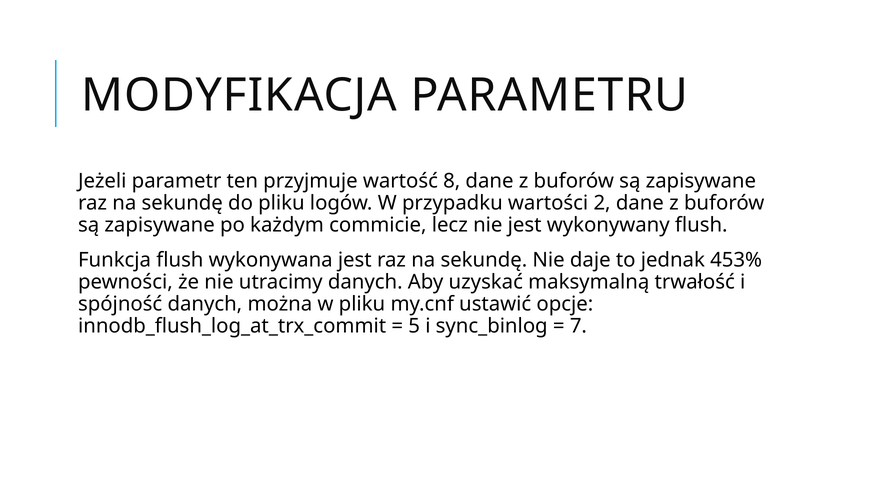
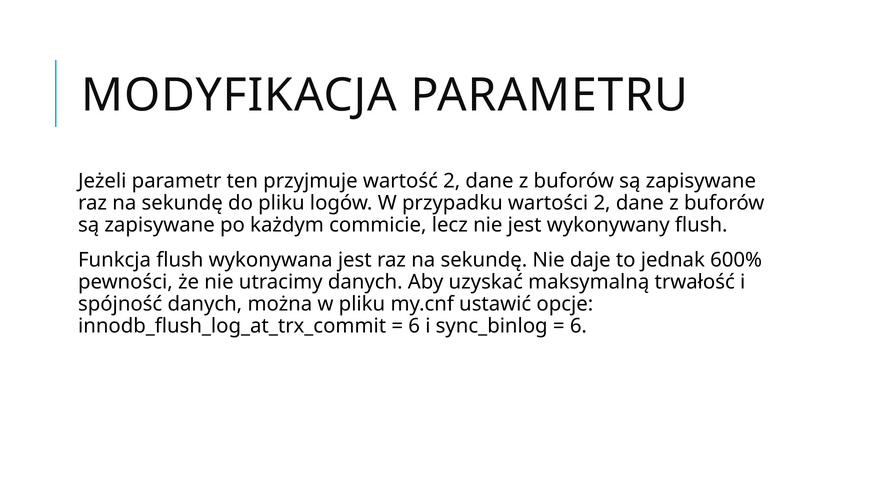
wartość 8: 8 -> 2 (452, 181)
453%: 453% -> 600% (736, 260)
5: 5 -> 6 (414, 326)
7: 7 -> 6 (578, 326)
